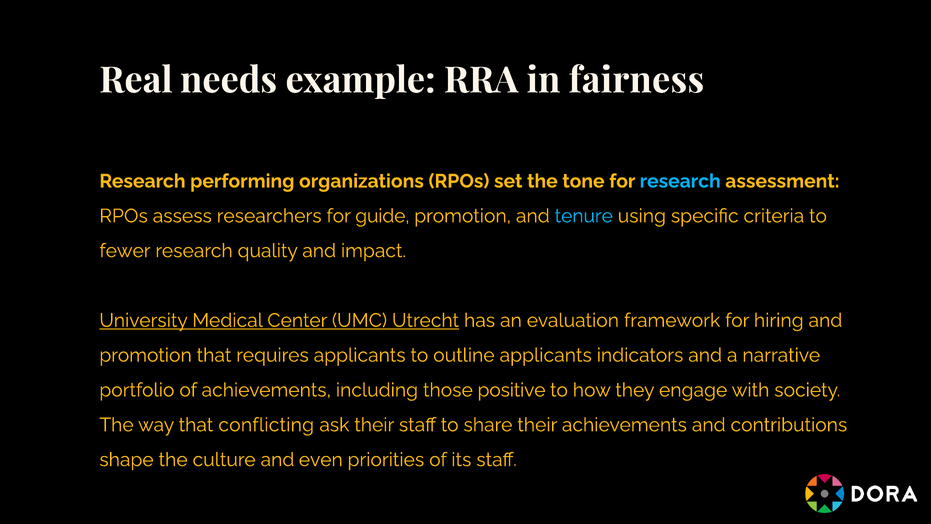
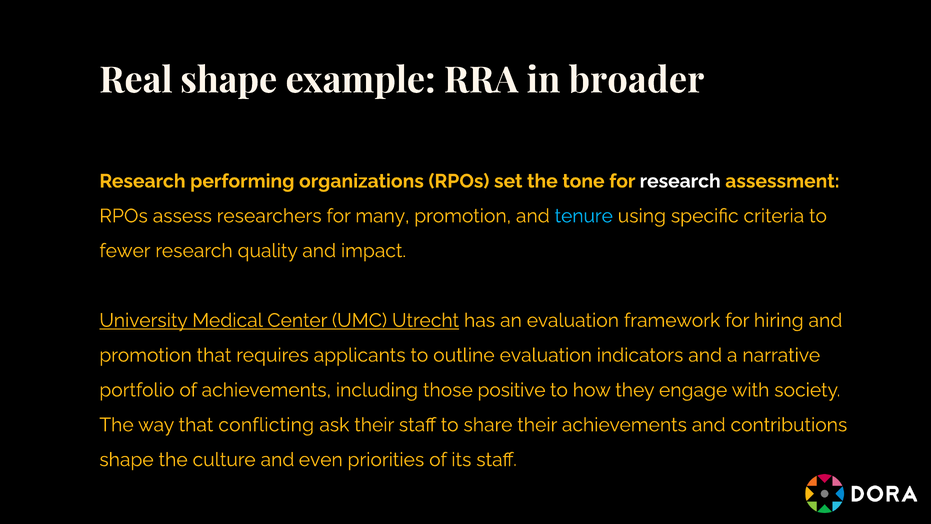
Real needs: needs -> shape (229, 80)
fairness: fairness -> broader (636, 80)
research colour: light blue -> white (680, 181)
guide: guide -> many (382, 216)
outline applicants: applicants -> evaluation (546, 355)
